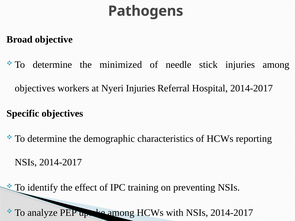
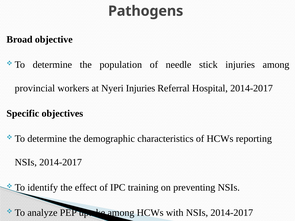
minimized: minimized -> population (121, 65)
objectives: objectives -> provincial (35, 88)
